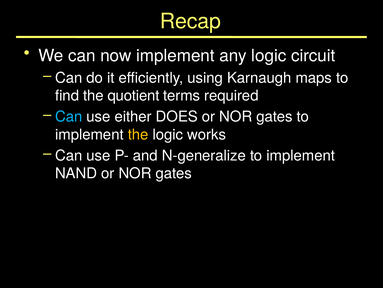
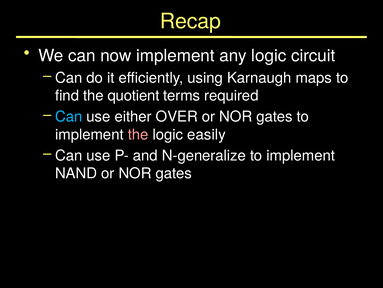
DOES: DOES -> OVER (177, 116)
the colour: yellow -> pink (138, 134)
works: works -> easily (206, 134)
